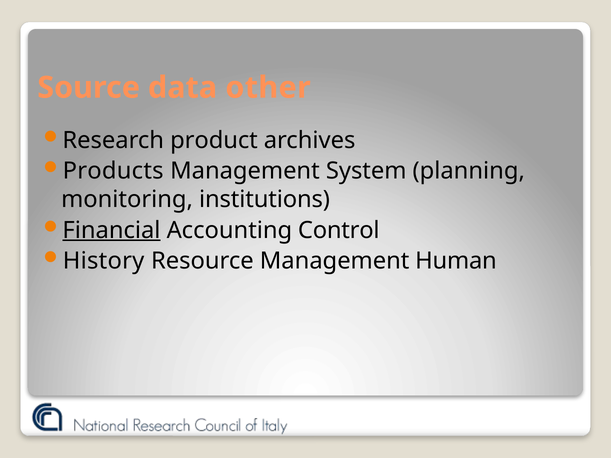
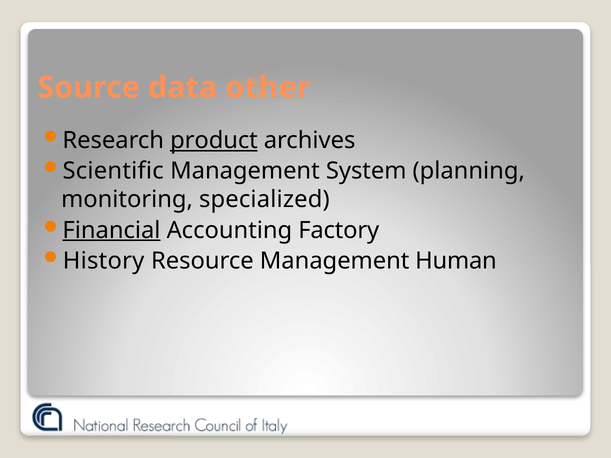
product underline: none -> present (214, 140)
Products: Products -> Scientific (113, 171)
institutions: institutions -> specialized (264, 200)
Control: Control -> Factory (339, 230)
